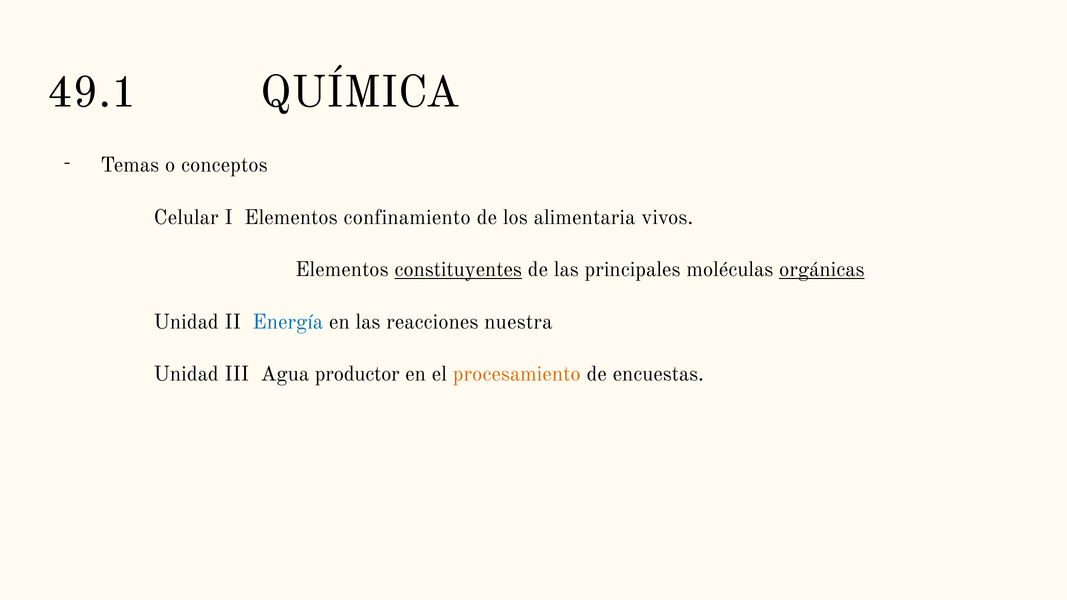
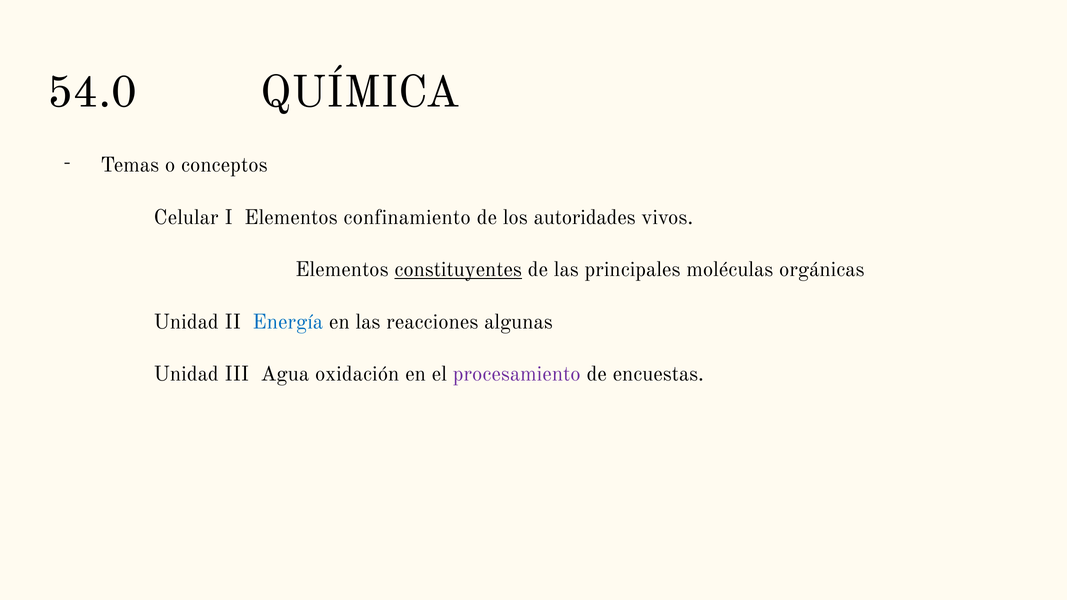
49.1: 49.1 -> 54.0 (92, 92)
alimentaria: alimentaria -> autoridades (585, 217)
orgánicas underline: present -> none (822, 270)
nuestra: nuestra -> algunas (518, 322)
productor: productor -> oxidación (357, 374)
procesamiento colour: orange -> purple (517, 374)
